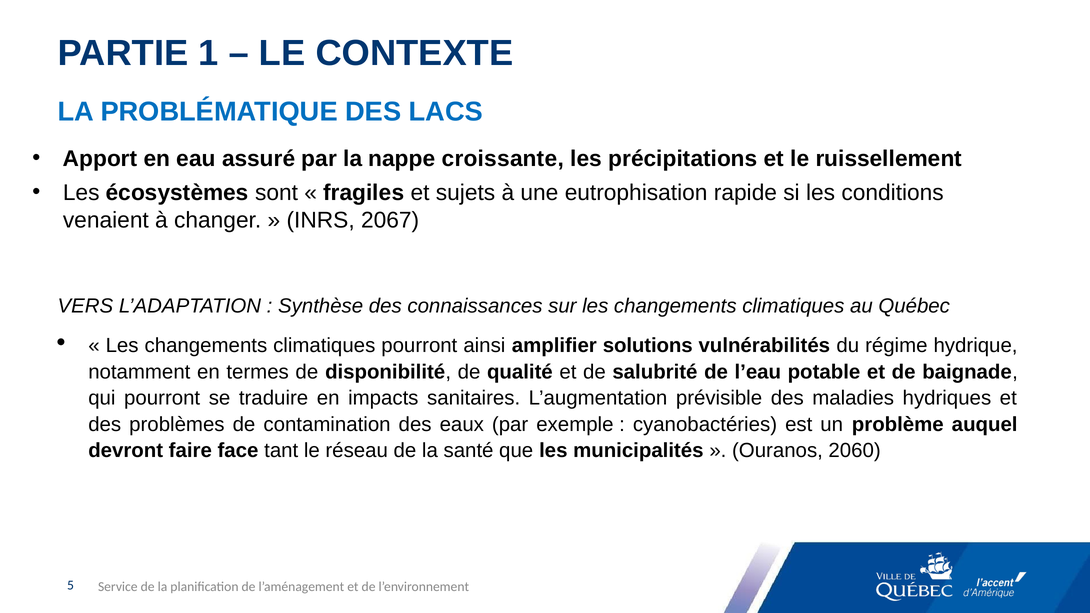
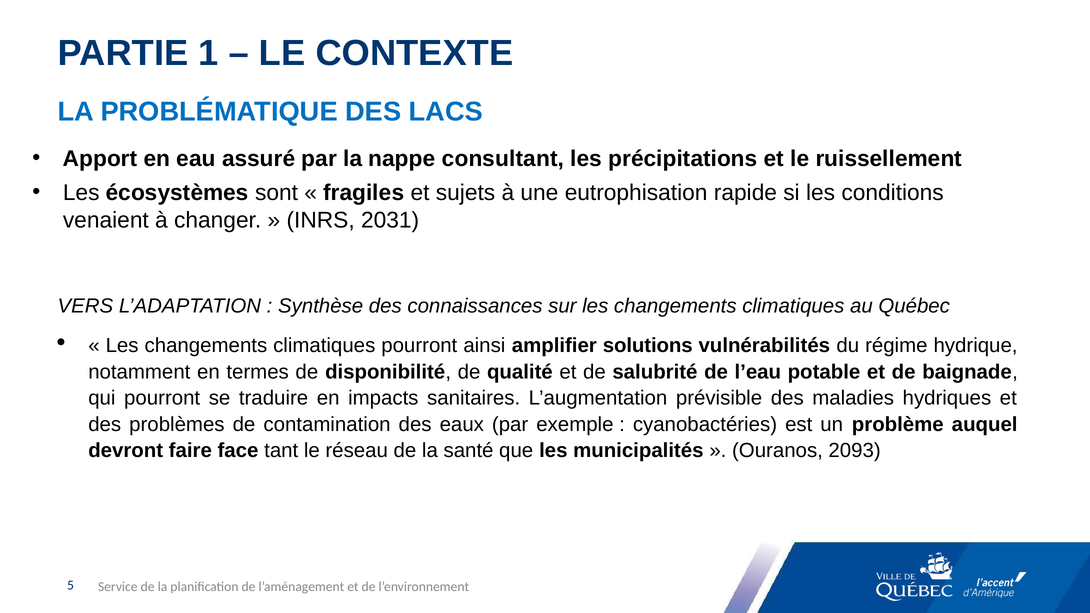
croissante: croissante -> consultant (503, 159)
2067: 2067 -> 2031 (390, 220)
2060: 2060 -> 2093 (855, 451)
